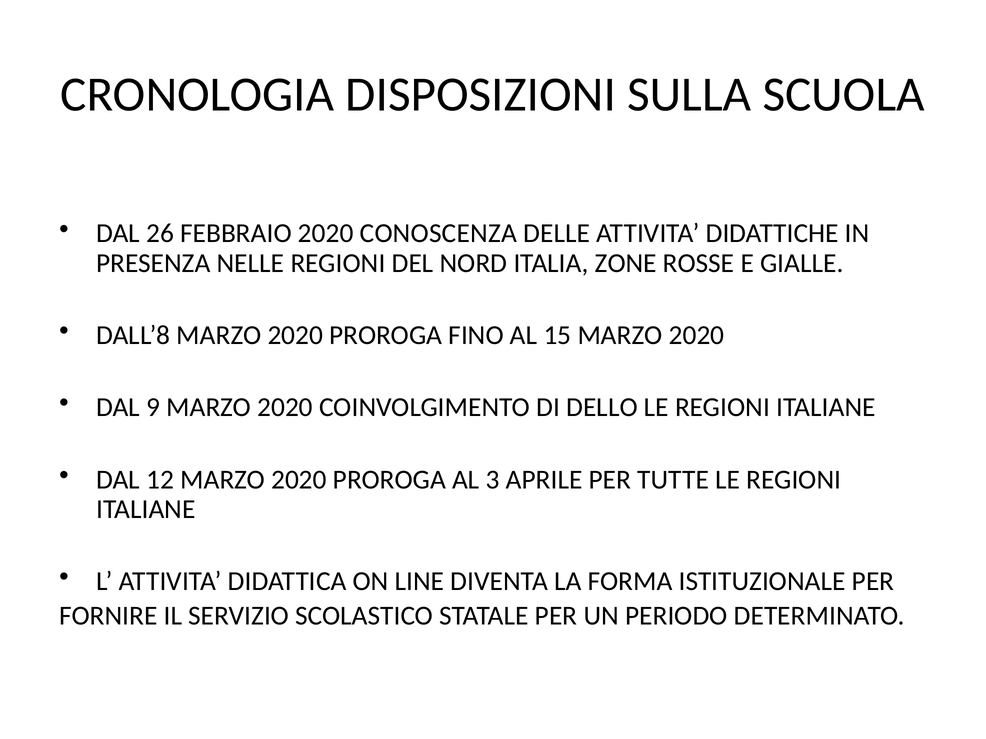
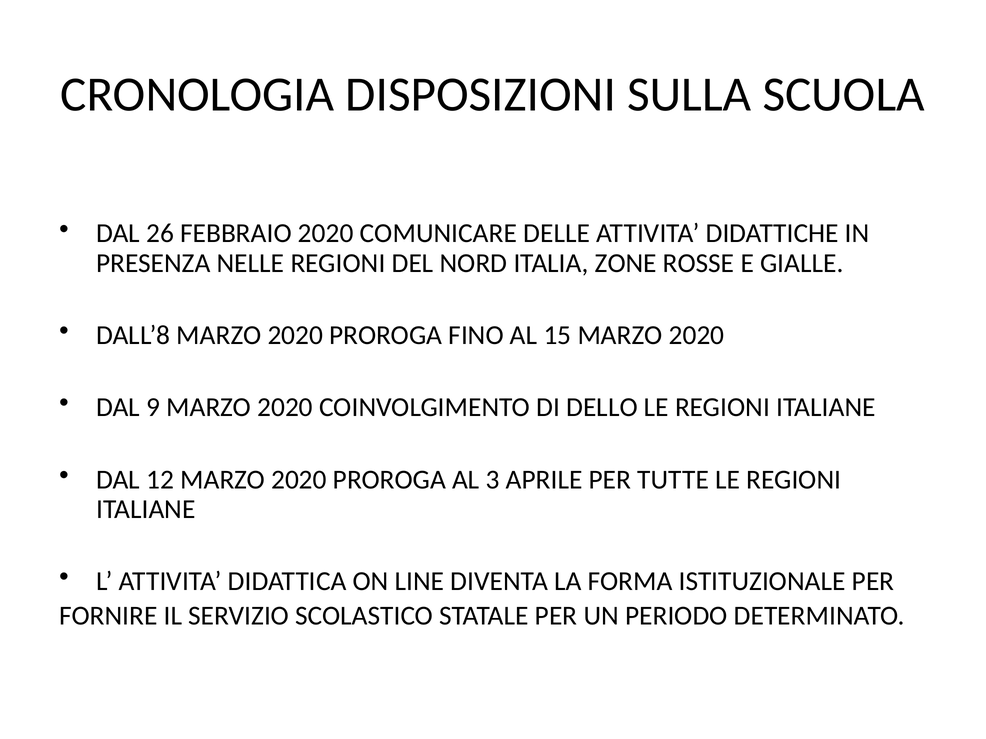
CONOSCENZA: CONOSCENZA -> COMUNICARE (438, 234)
